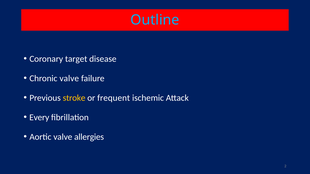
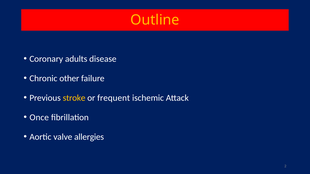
Outline colour: light blue -> yellow (155, 20)
target: target -> adults (76, 59)
Chronic valve: valve -> other (69, 79)
Every: Every -> Once (39, 118)
